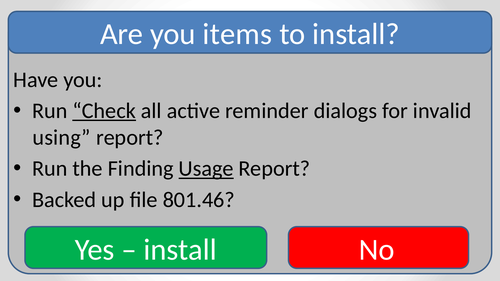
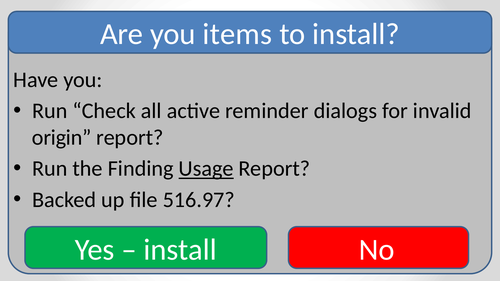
Check underline: present -> none (104, 111)
using: using -> origin (62, 138)
801.46: 801.46 -> 516.97 (199, 200)
